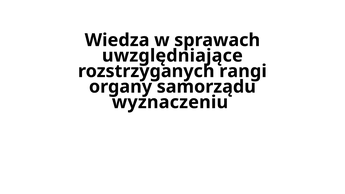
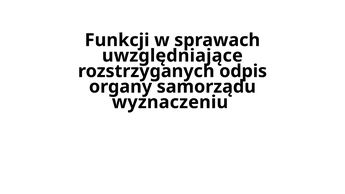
Wiedza: Wiedza -> Funkcji (117, 40)
rangi: rangi -> odpis (243, 71)
